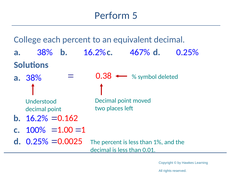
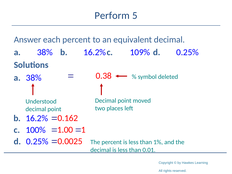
College: College -> Answer (28, 40)
467%: 467% -> 109% (140, 52)
